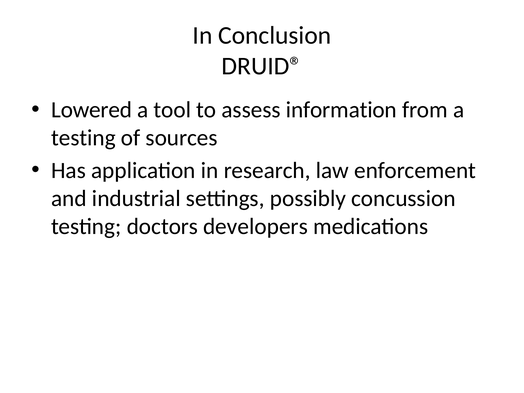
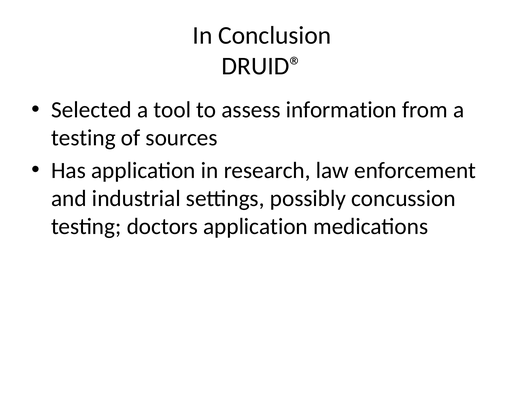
Lowered: Lowered -> Selected (91, 110)
doctors developers: developers -> application (255, 226)
